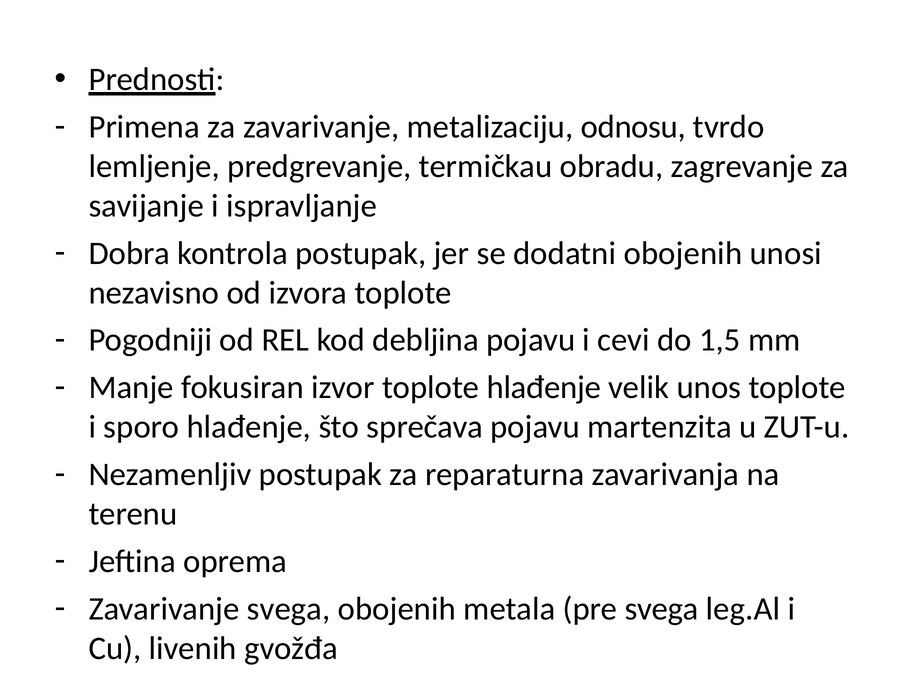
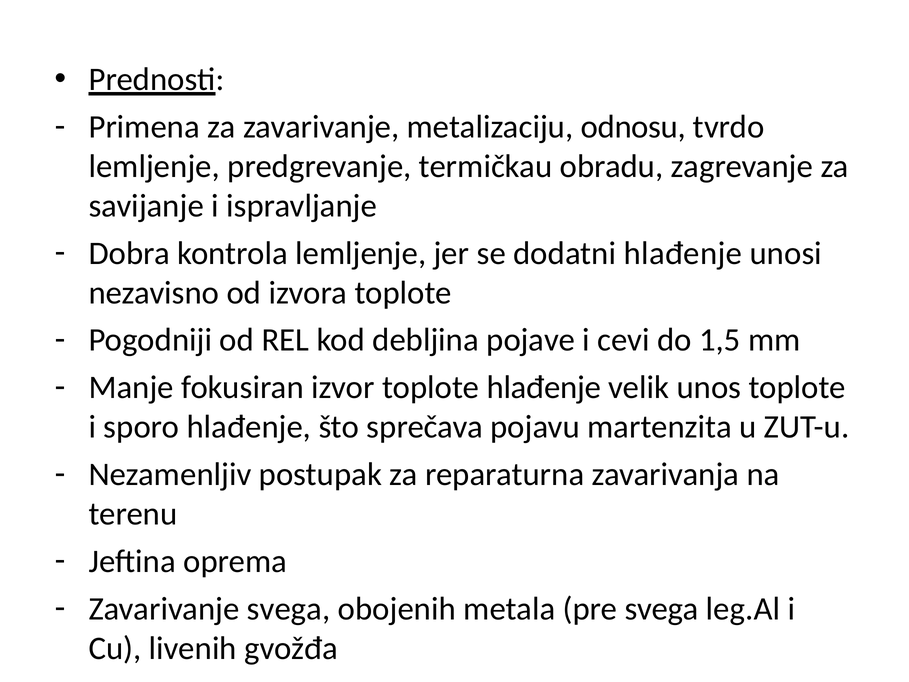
kontrola postupak: postupak -> lemljenje (361, 253)
dodatni obojenih: obojenih -> hlađenje (683, 253)
debljina pojavu: pojavu -> pojave (531, 340)
